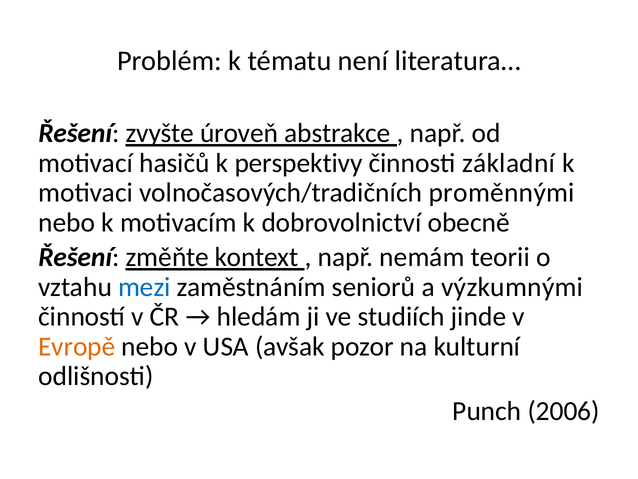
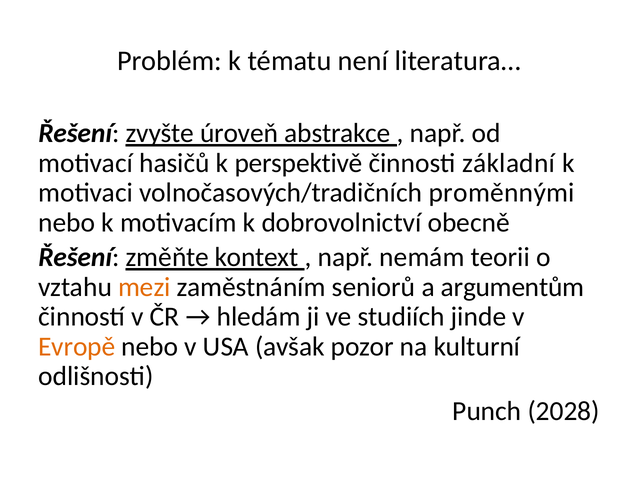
perspektivy: perspektivy -> perspektivě (299, 163)
mezi colour: blue -> orange (144, 287)
výzkumnými: výzkumnými -> argumentům (513, 287)
2006: 2006 -> 2028 (564, 411)
